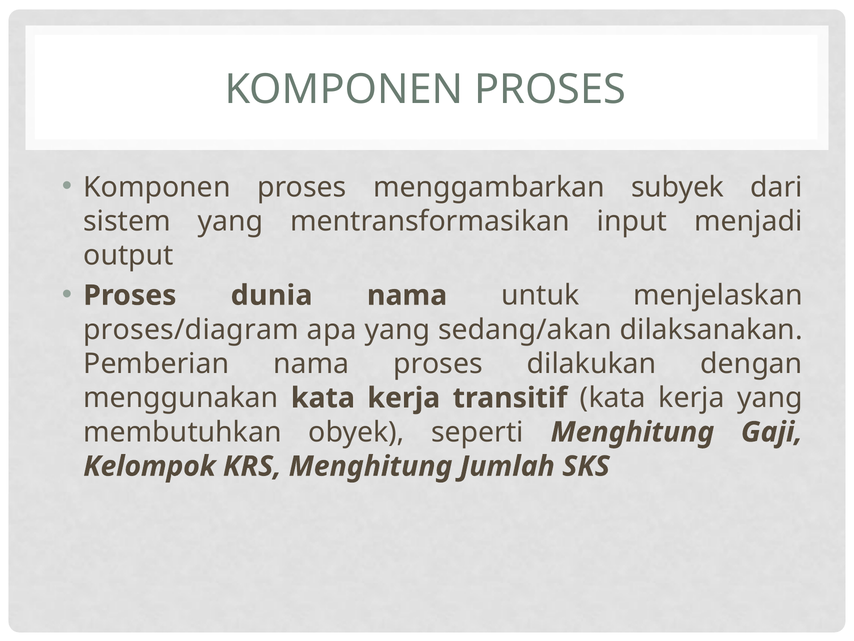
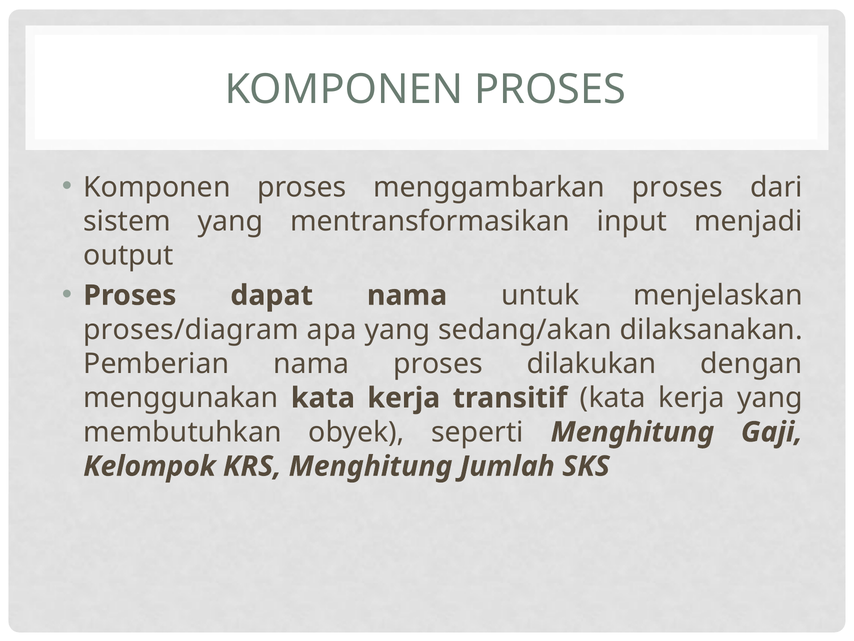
menggambarkan subyek: subyek -> proses (677, 187)
dunia: dunia -> dapat (272, 295)
